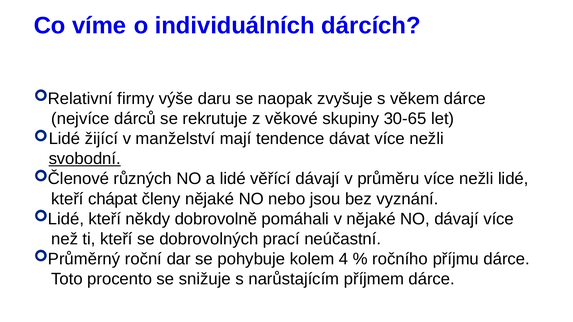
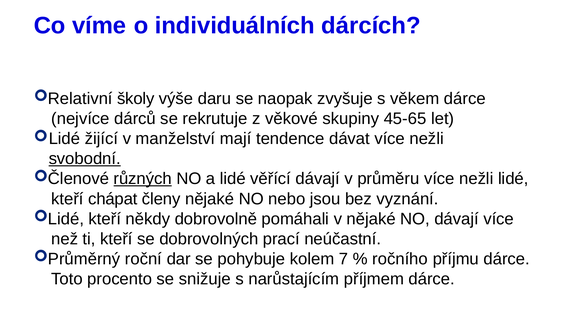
firmy: firmy -> školy (136, 99)
30-65: 30-65 -> 45-65 (405, 119)
různých underline: none -> present (143, 179)
4: 4 -> 7 (344, 259)
